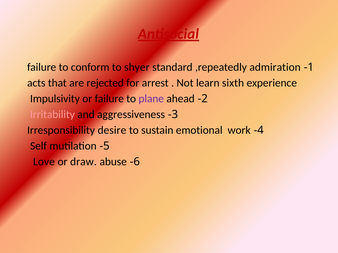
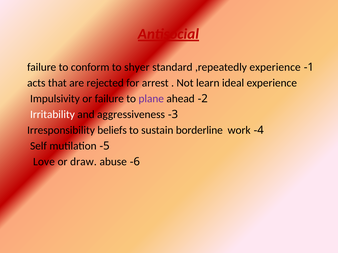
,repeatedly admiration: admiration -> experience (275, 67)
sixth: sixth -> ideal (233, 83)
Irritability colour: pink -> white (52, 115)
desire: desire -> beliefs (112, 130)
emotional: emotional -> borderline (199, 130)
